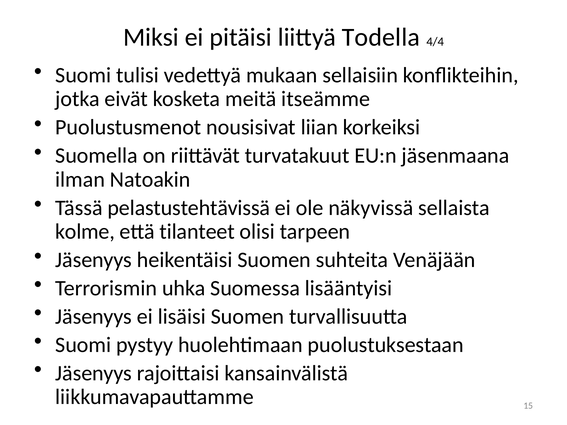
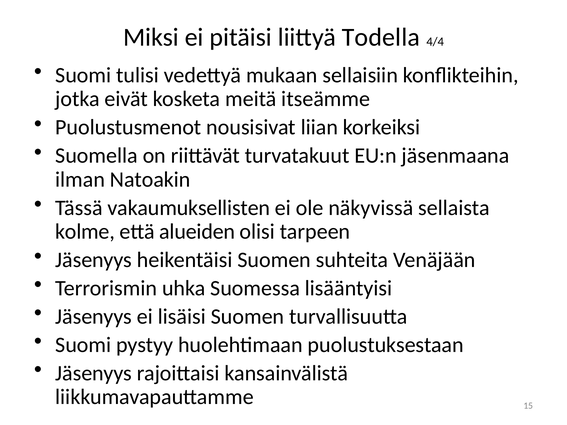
pelastustehtävissä: pelastustehtävissä -> vakaumuksellisten (189, 208)
tilanteet: tilanteet -> alueiden (197, 232)
